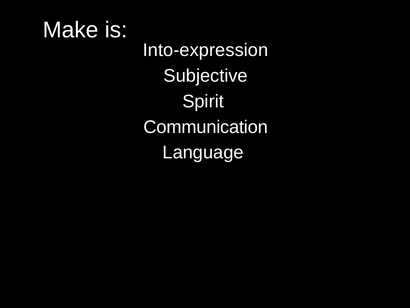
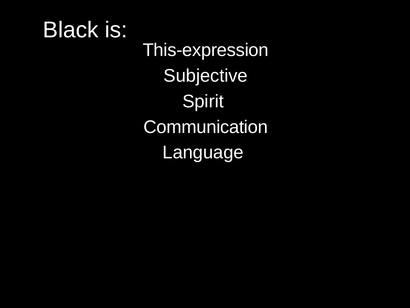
Make: Make -> Black (71, 30)
Into-expression: Into-expression -> This-expression (206, 50)
